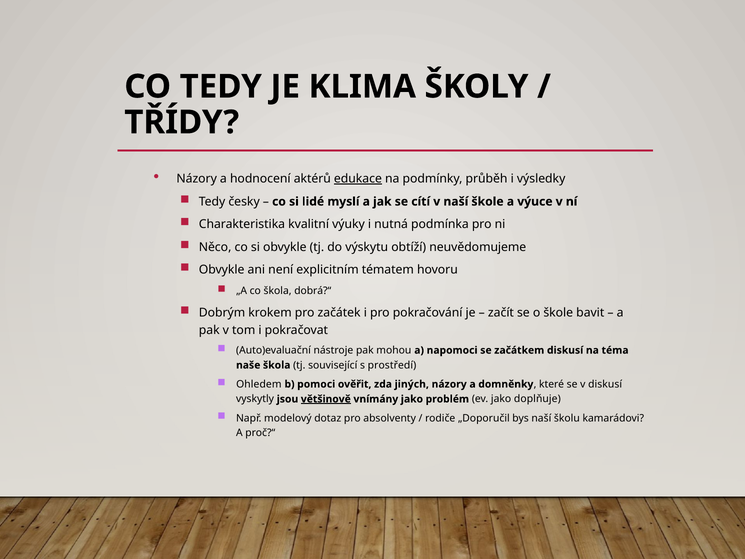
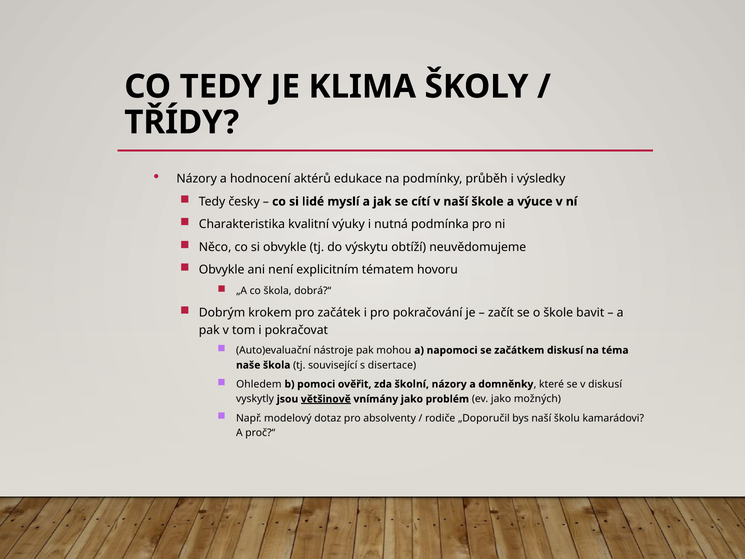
edukace underline: present -> none (358, 179)
prostředí: prostředí -> disertace (392, 365)
jiných: jiných -> školní (412, 384)
doplňuje: doplňuje -> možných (537, 399)
